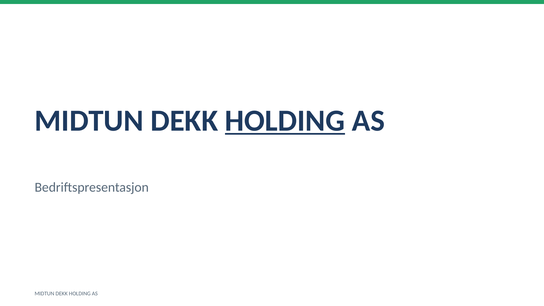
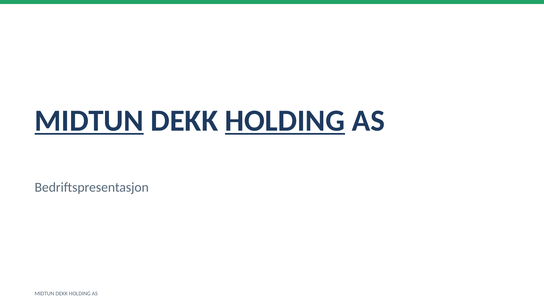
MIDTUN underline: none -> present (89, 121)
